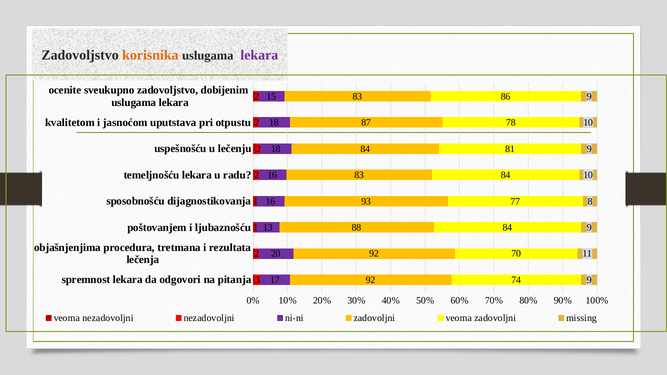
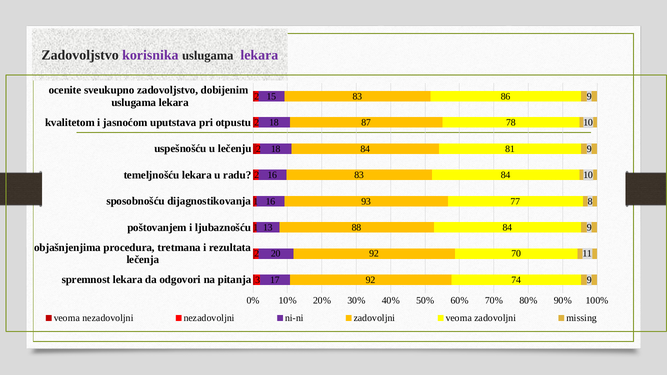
korisnika colour: orange -> purple (150, 55)
